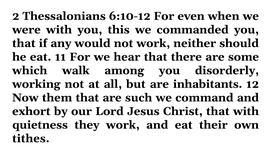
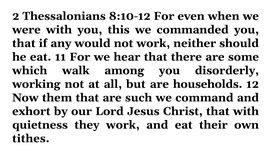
6:10-12: 6:10-12 -> 8:10-12 (130, 16)
inhabitants: inhabitants -> households (208, 84)
